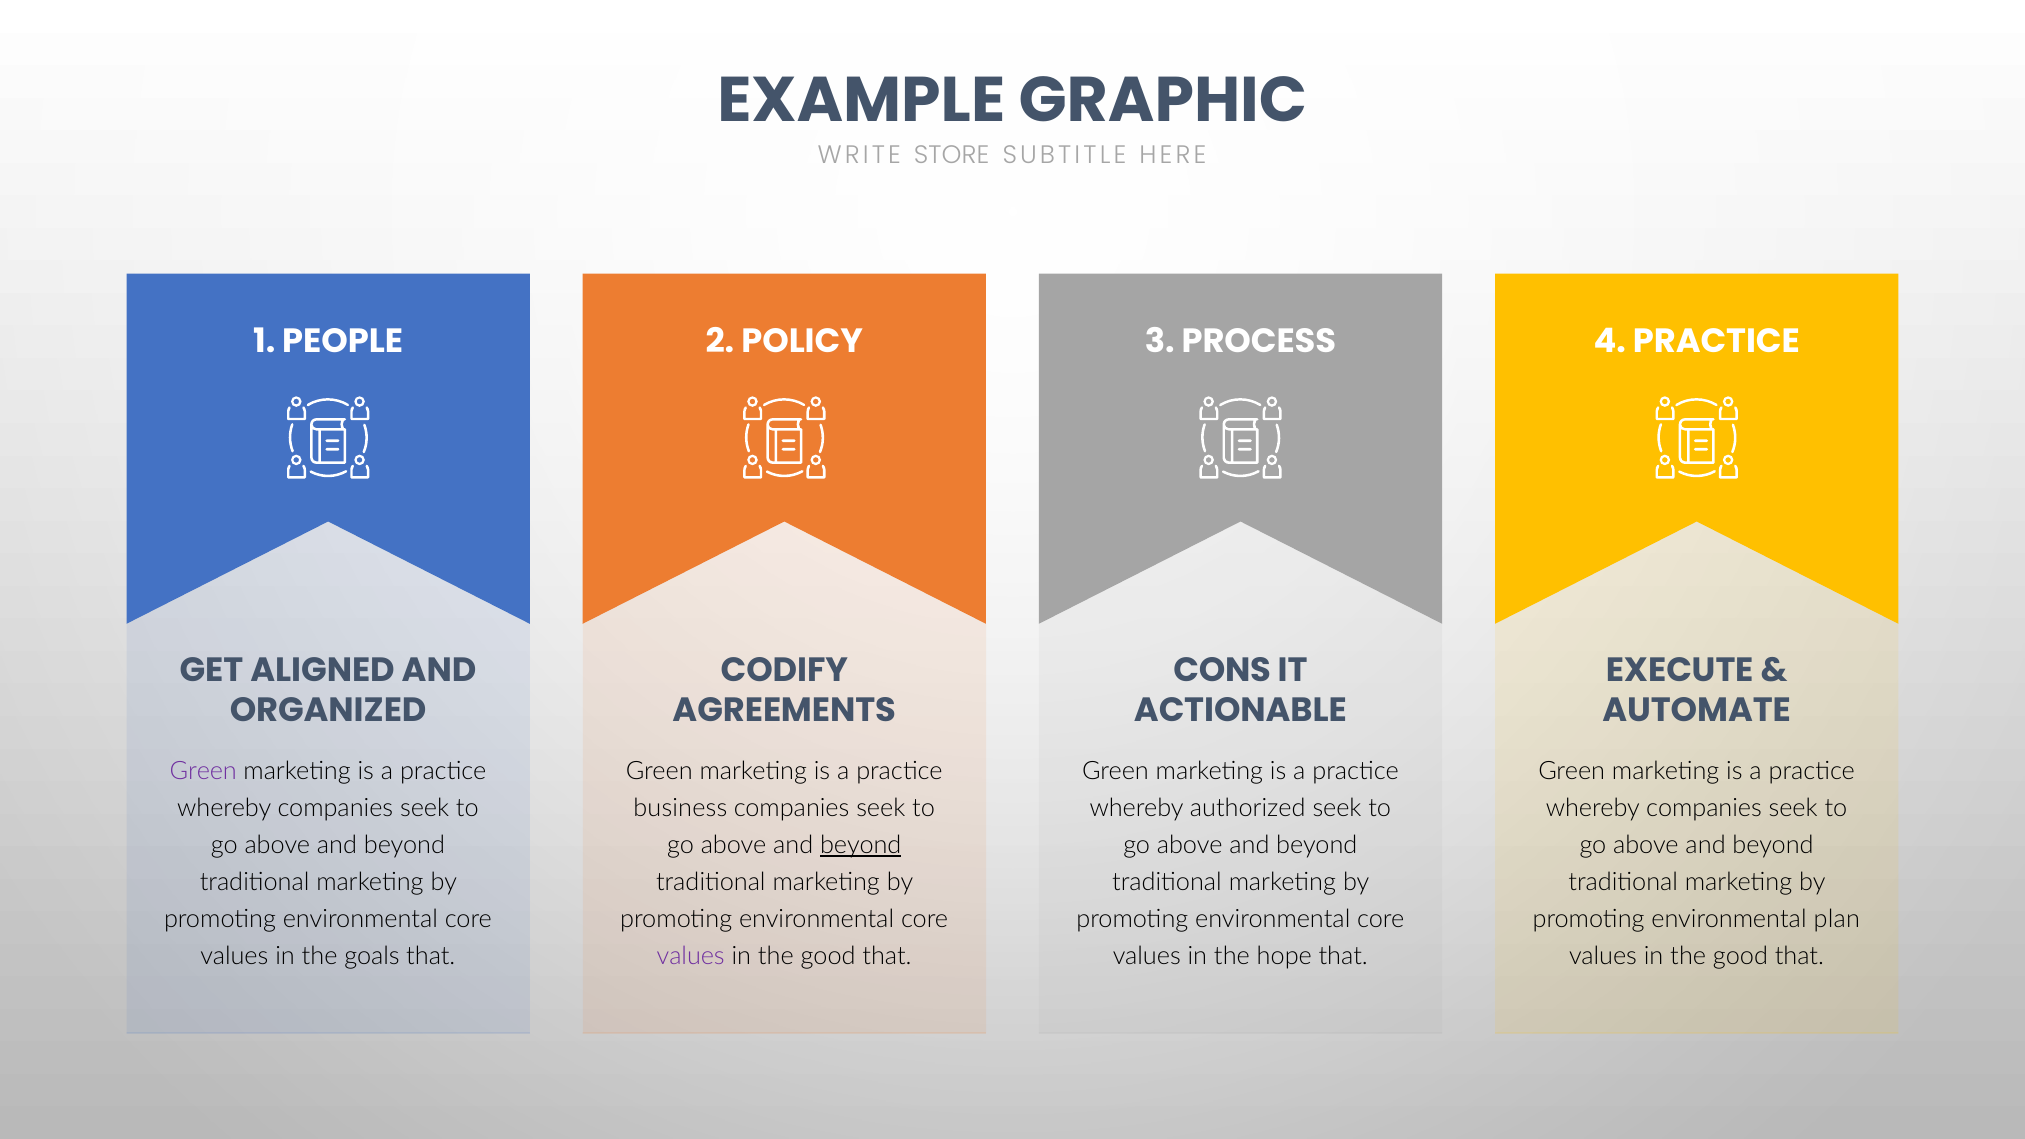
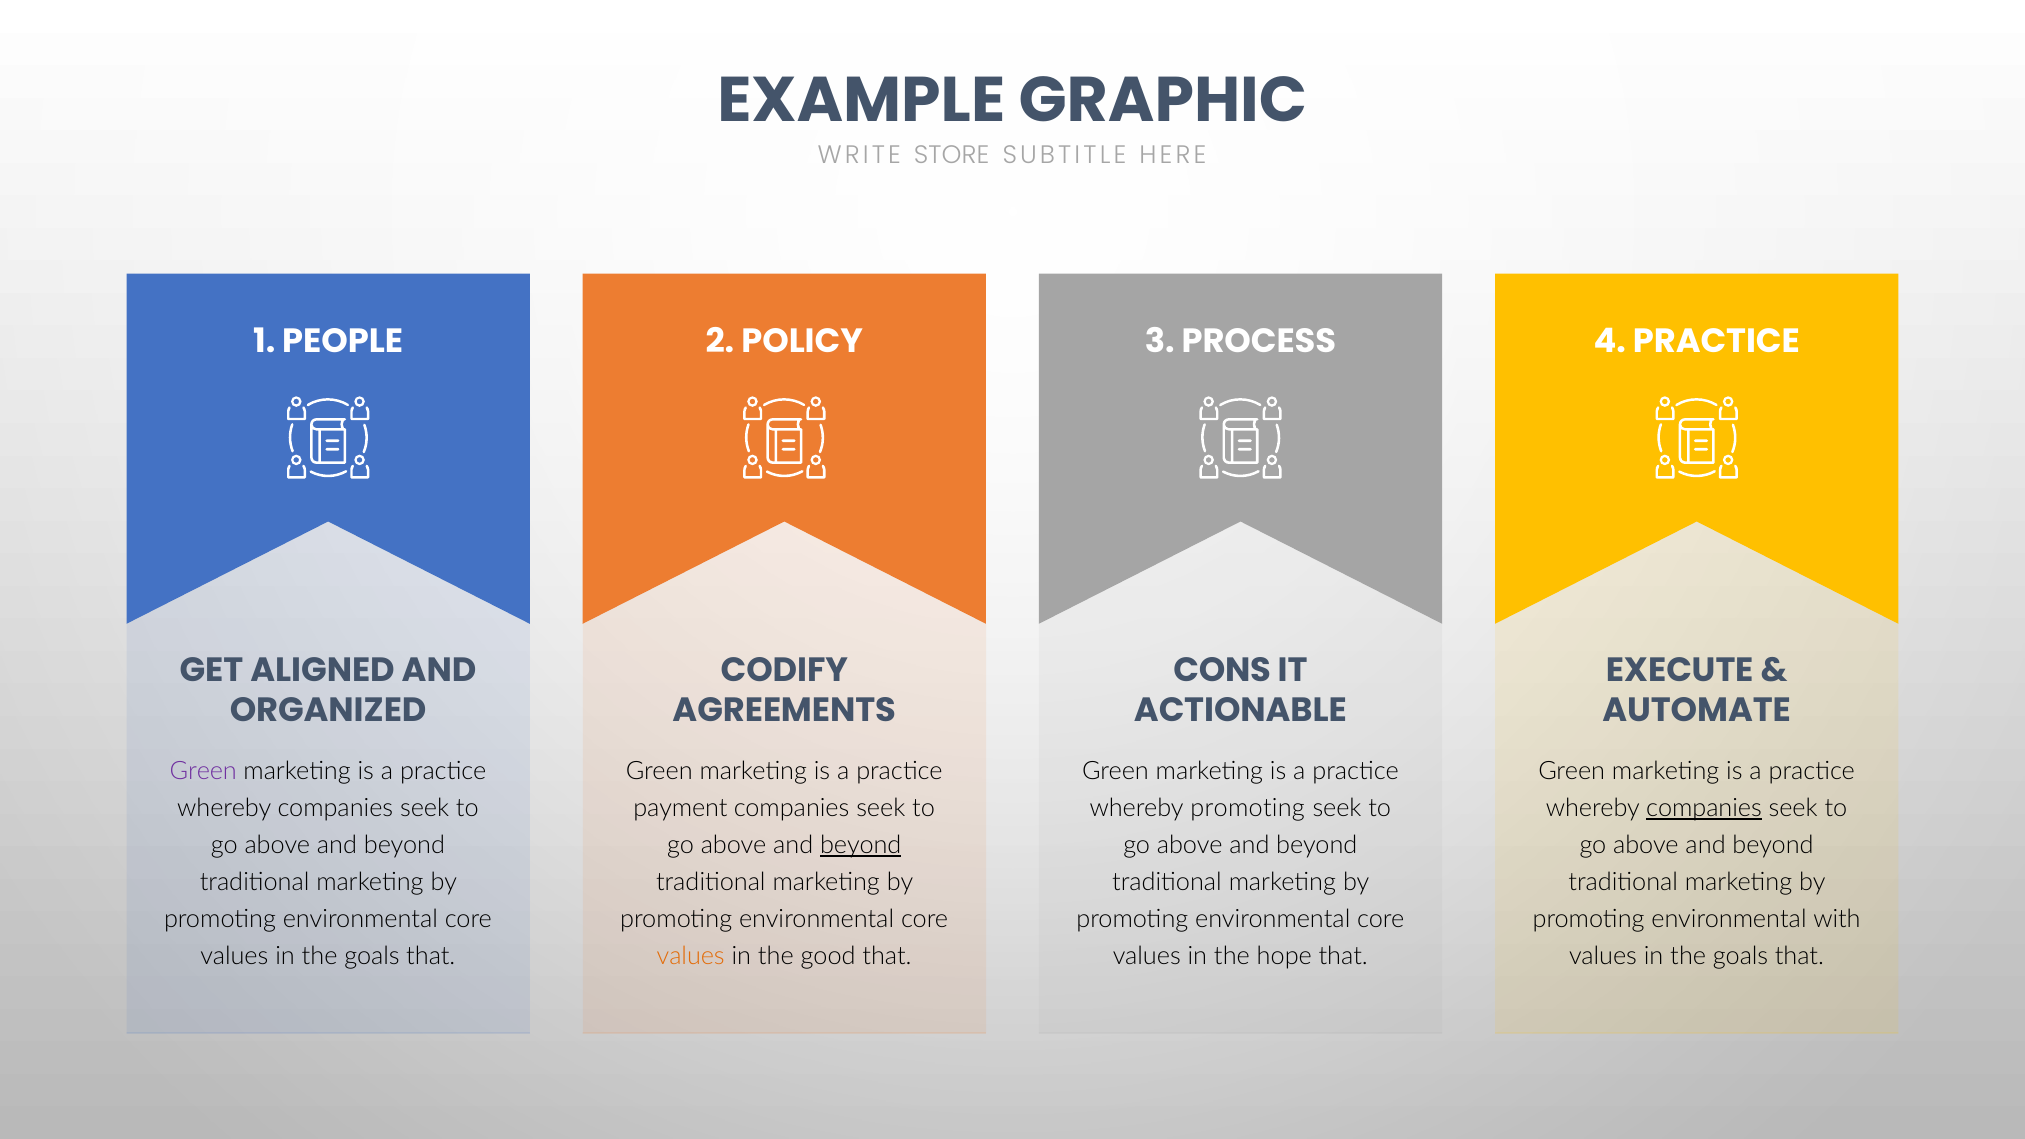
business: business -> payment (680, 808)
whereby authorized: authorized -> promoting (1248, 808)
companies underline: none -> present (1704, 808)
plan: plan -> with (1837, 919)
values colour: purple -> orange (691, 956)
good: good -> goals (1741, 956)
